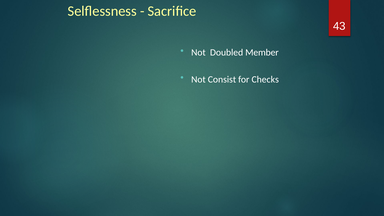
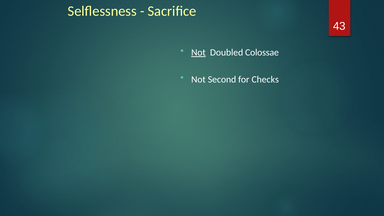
Not underline: none -> present (198, 52)
Member: Member -> Colossae (262, 52)
Consist: Consist -> Second (222, 79)
